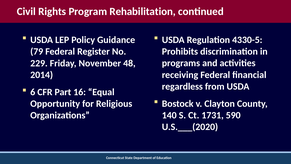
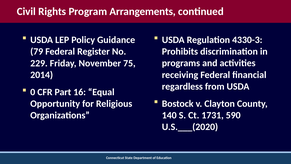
Rehabilitation: Rehabilitation -> Arrangements (143, 12)
4330-5: 4330-5 -> 4330-3 (247, 40)
48: 48 -> 75 (129, 63)
6: 6 -> 0 (33, 92)
